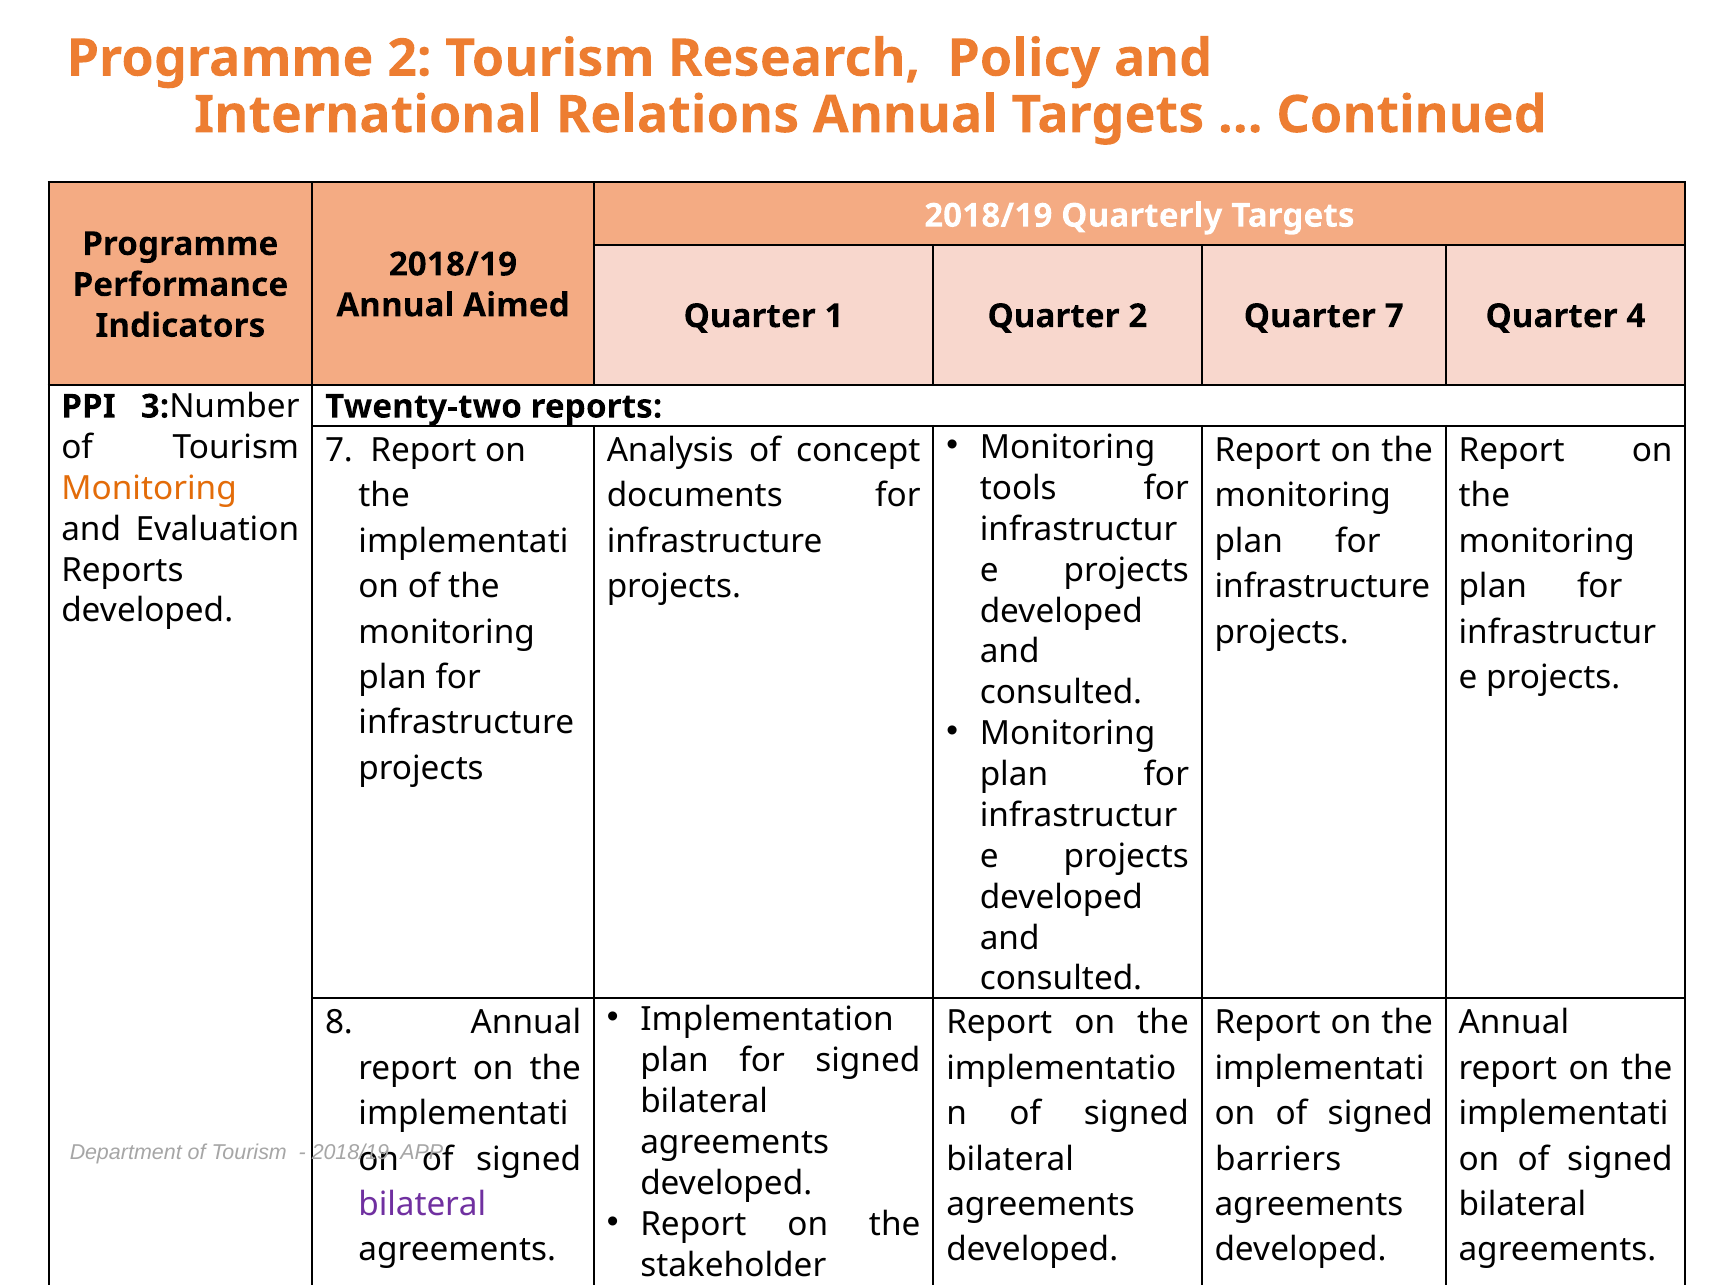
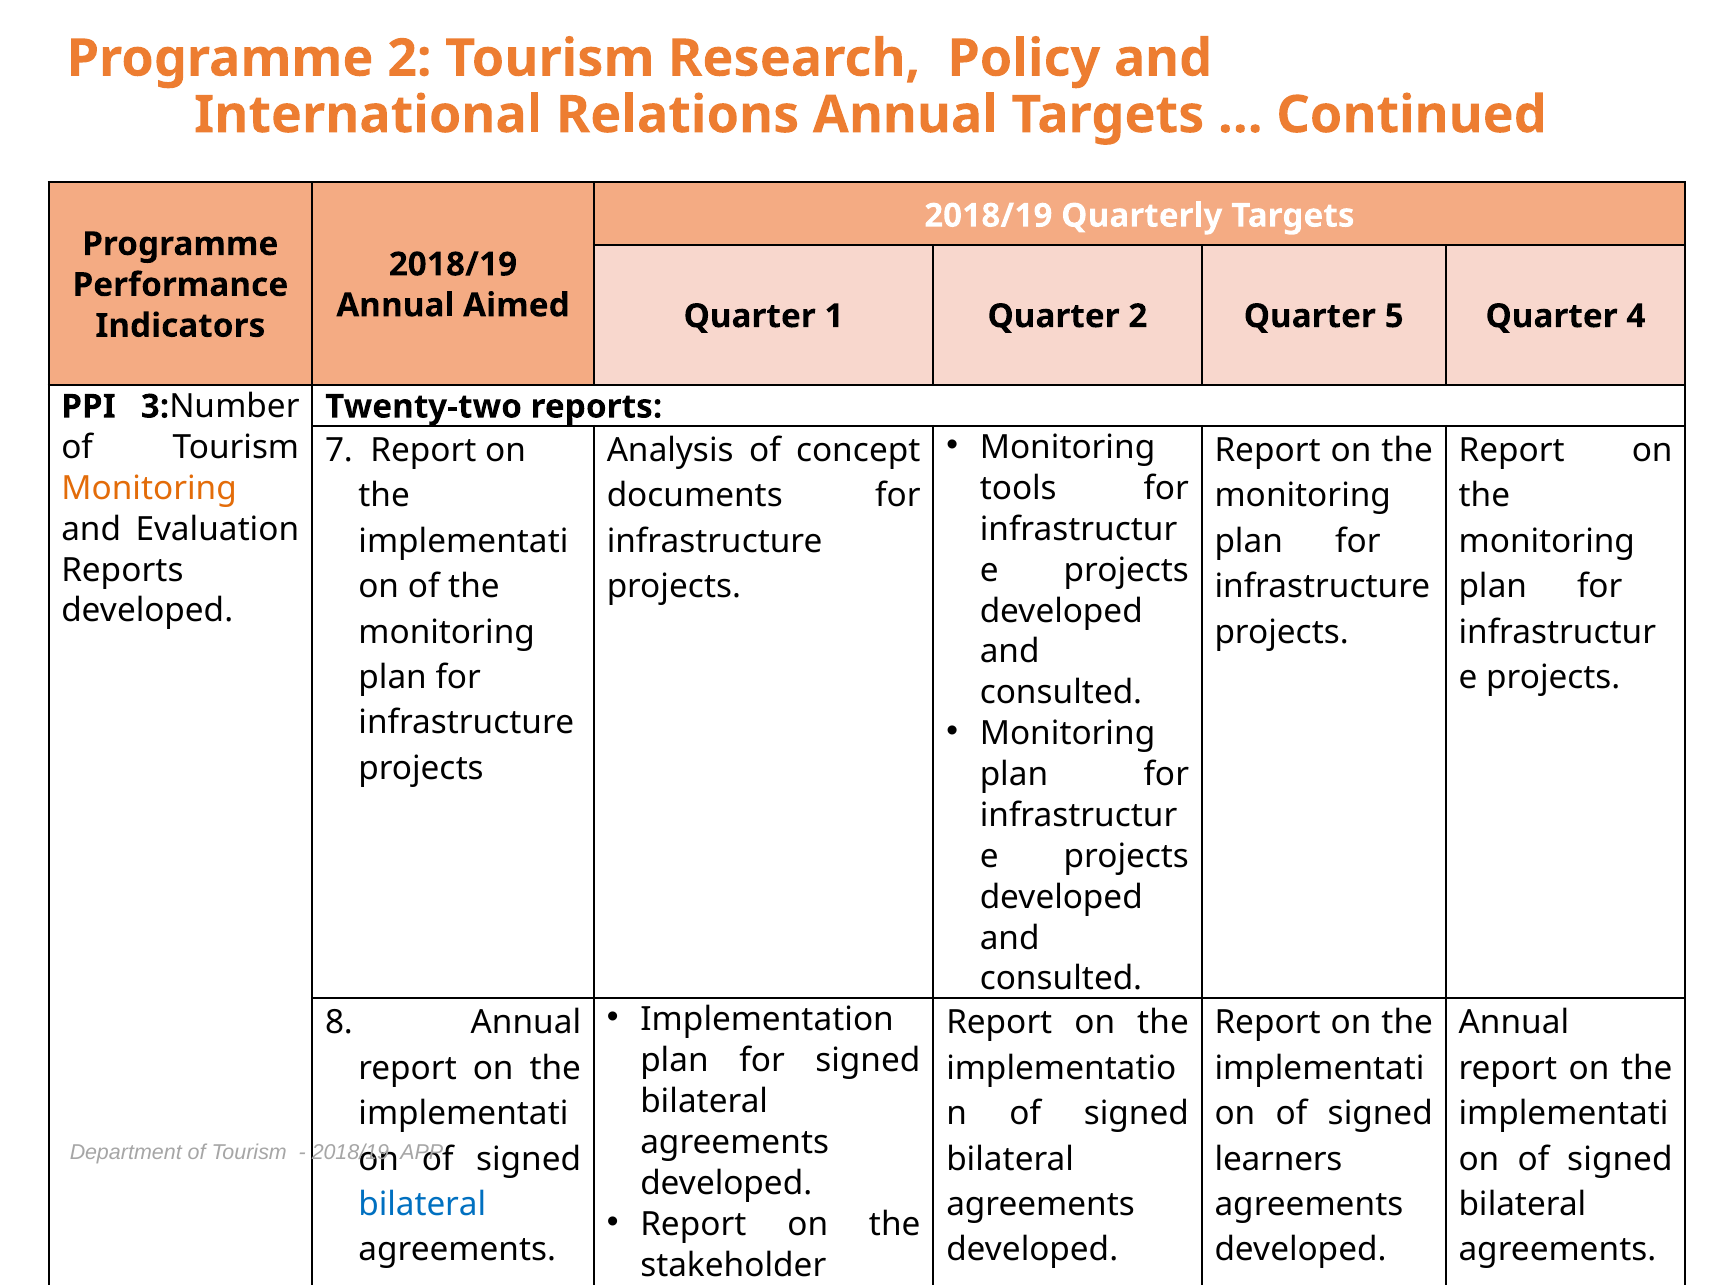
Quarter 7: 7 -> 5 (1394, 316)
barriers: barriers -> learners (1279, 1160)
bilateral colour: purple -> blue (422, 1205)
